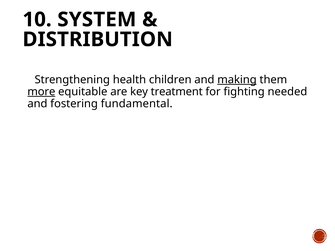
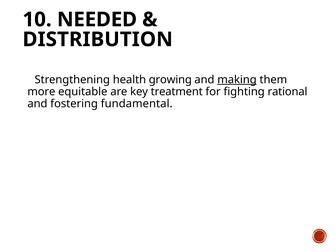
SYSTEM: SYSTEM -> NEEDED (97, 20)
children: children -> growing (170, 80)
more underline: present -> none (41, 92)
needed: needed -> rational (287, 92)
